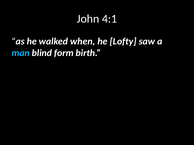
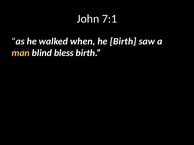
4:1: 4:1 -> 7:1 (110, 19)
he Lofty: Lofty -> Birth (123, 41)
man colour: light blue -> yellow (21, 53)
form: form -> bless (64, 53)
